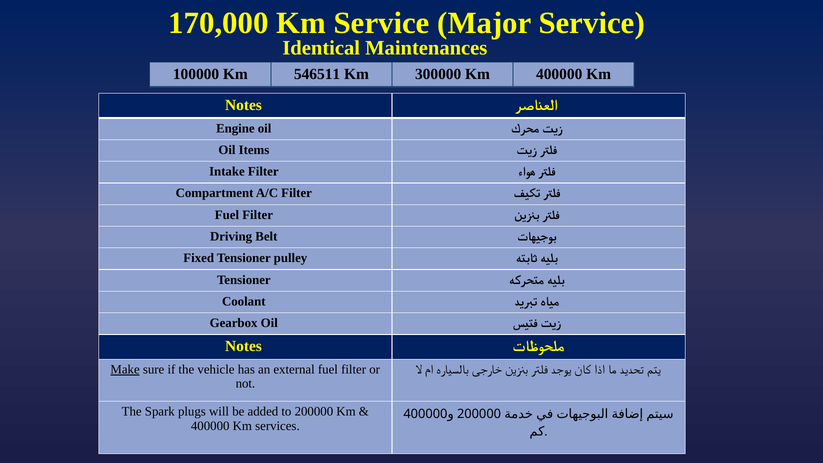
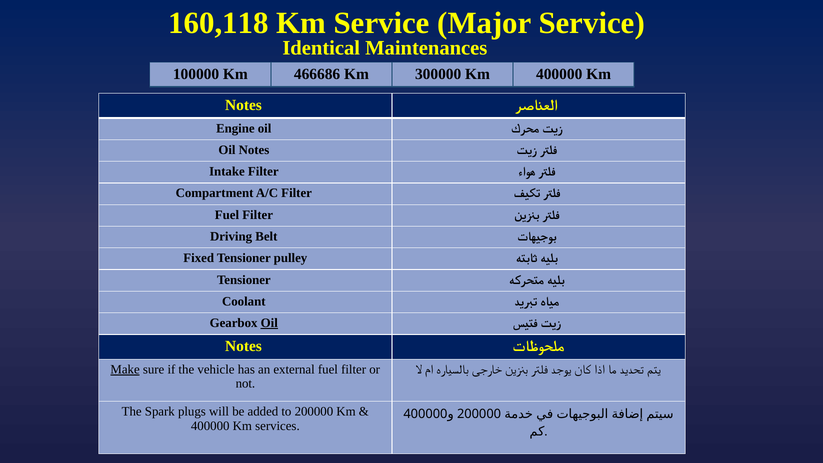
170,000: 170,000 -> 160,118 (218, 23)
546511: 546511 -> 466686 (317, 74)
Oil Items: Items -> Notes (254, 150)
Oil underline: none -> present (269, 323)
